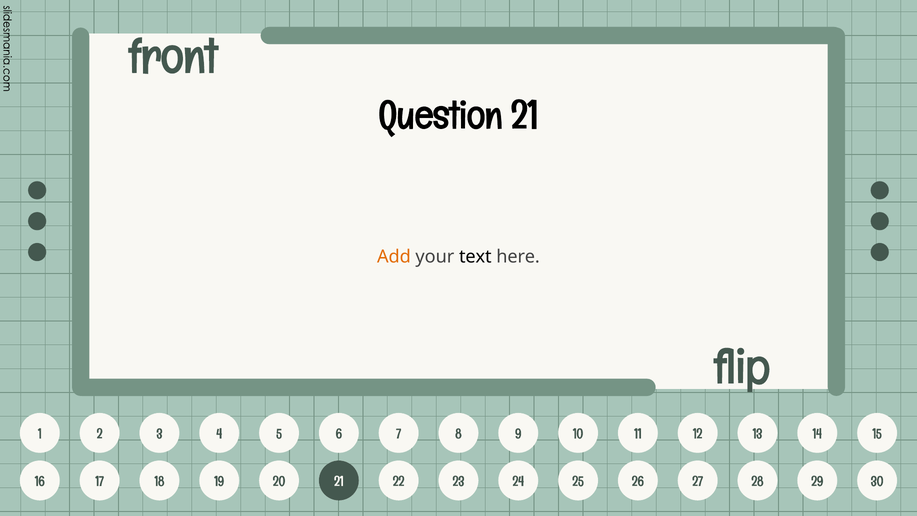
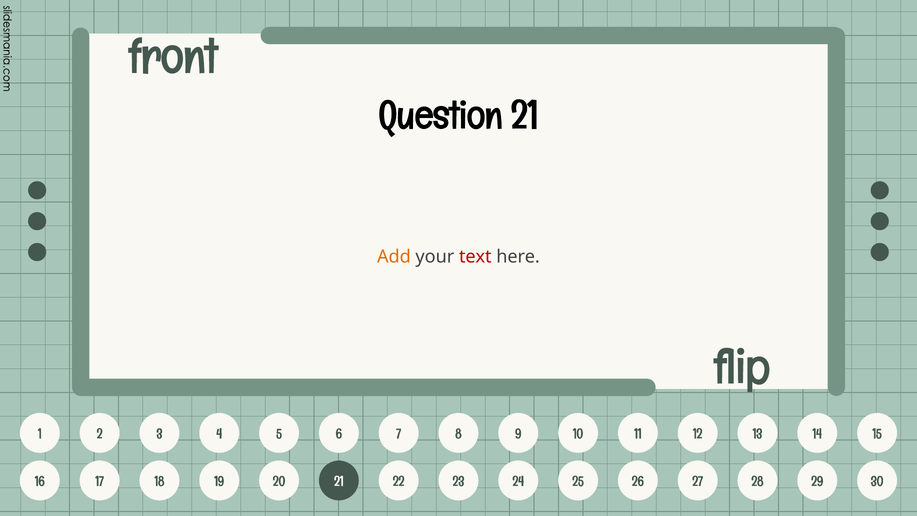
text colour: black -> red (475, 257)
